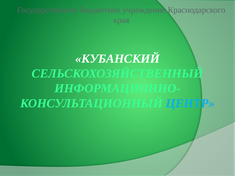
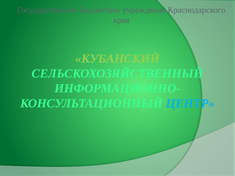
КУБАНСКИЙ colour: white -> light green (117, 59)
